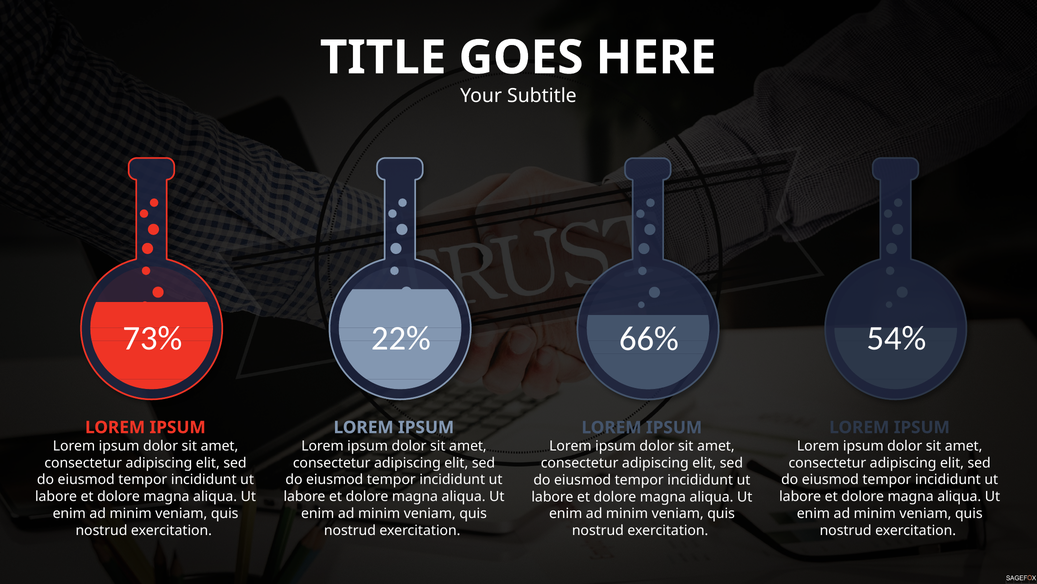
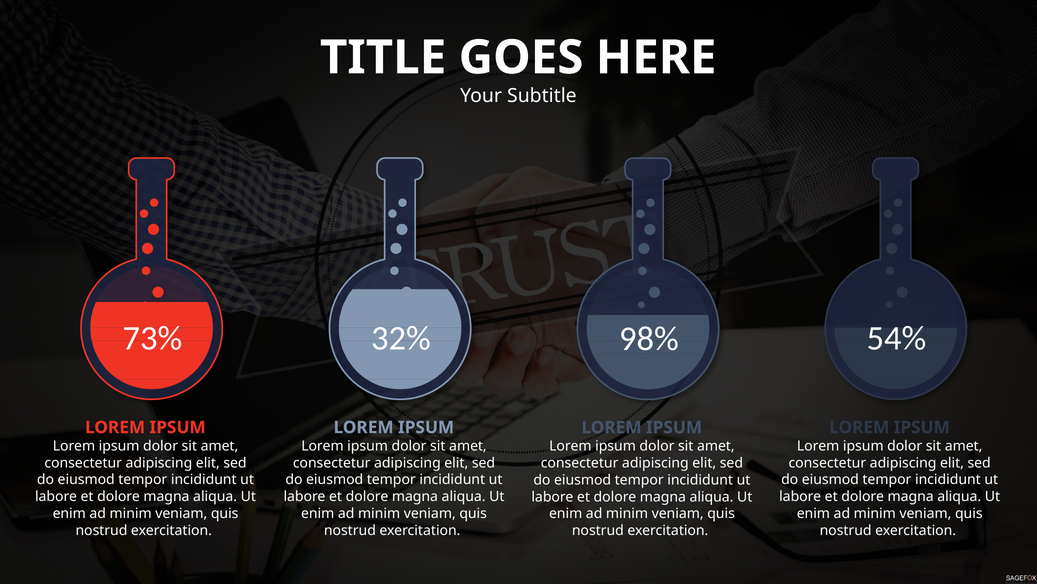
22%: 22% -> 32% (401, 338)
66%: 66% -> 98% (649, 338)
